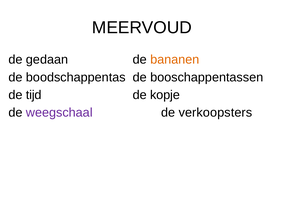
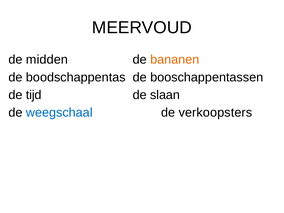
gedaan: gedaan -> midden (47, 60)
kopje: kopje -> slaan (165, 95)
weegschaal colour: purple -> blue (59, 113)
